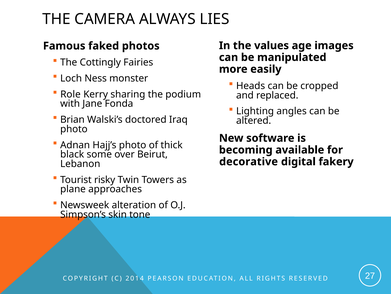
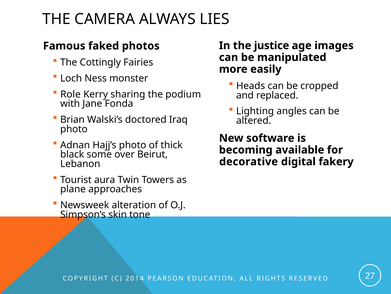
values: values -> justice (272, 45)
risky: risky -> aura (105, 179)
